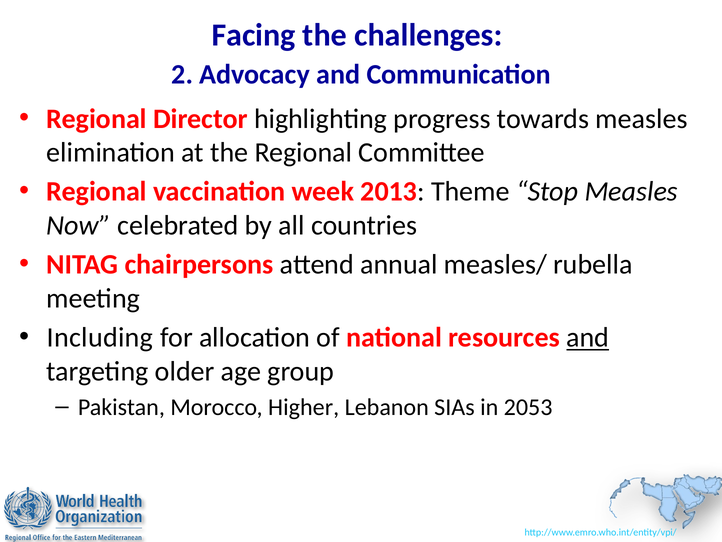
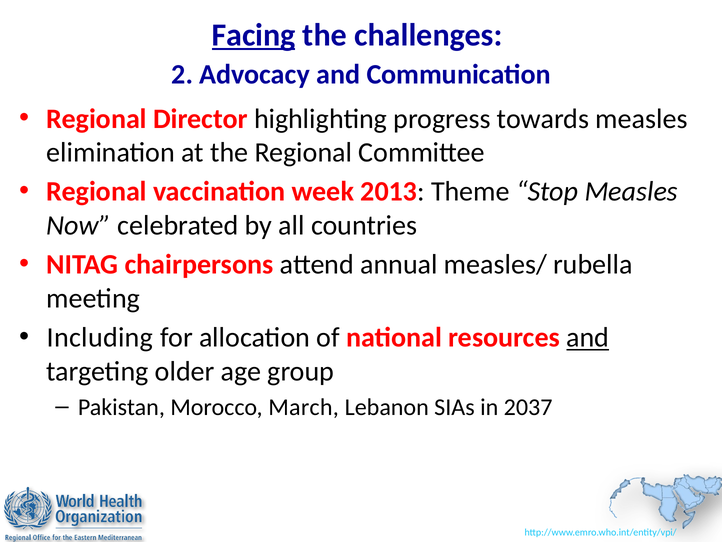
Facing underline: none -> present (254, 35)
Higher: Higher -> March (304, 407)
2053: 2053 -> 2037 (528, 407)
